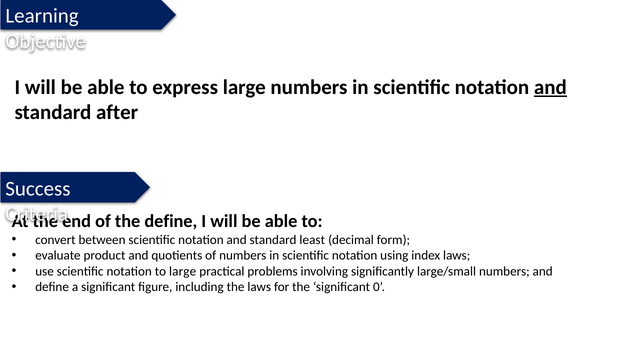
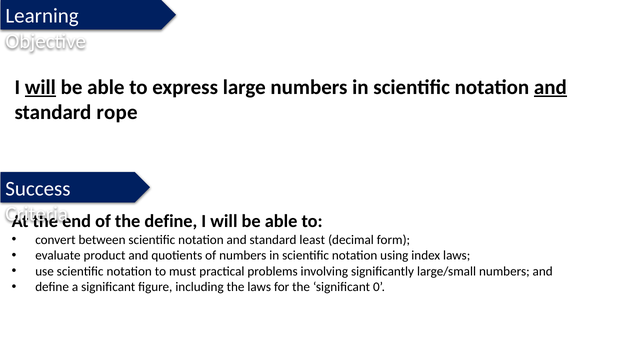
will underline: none -> present (40, 87)
after: after -> rope (117, 112)
to large: large -> must (183, 271)
